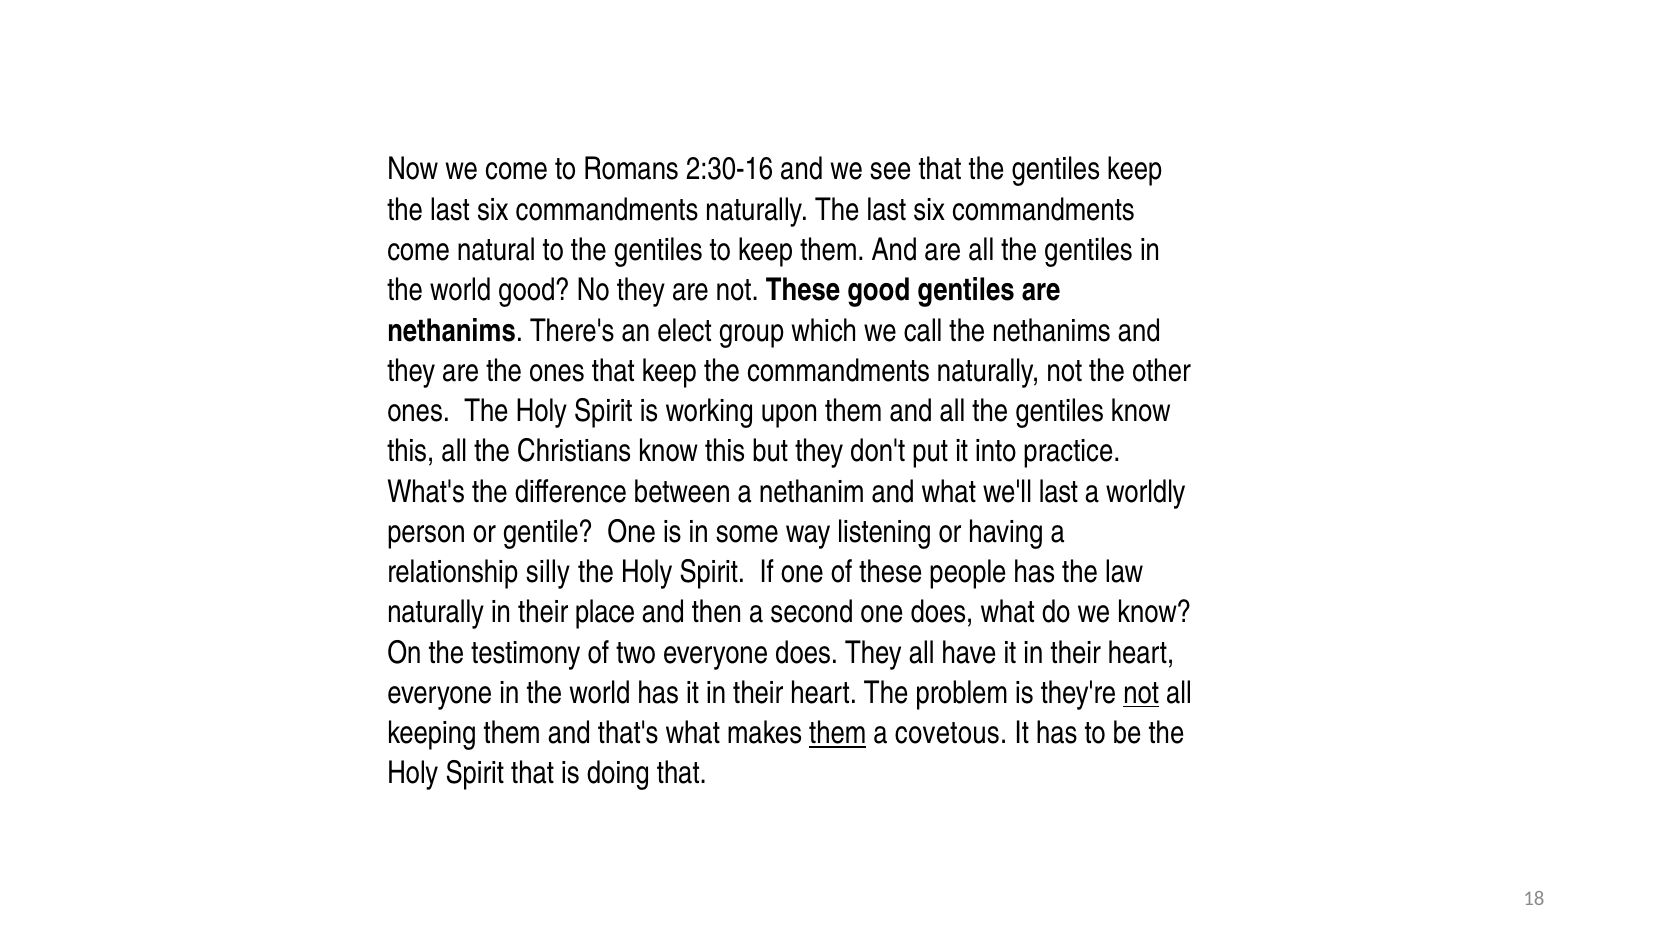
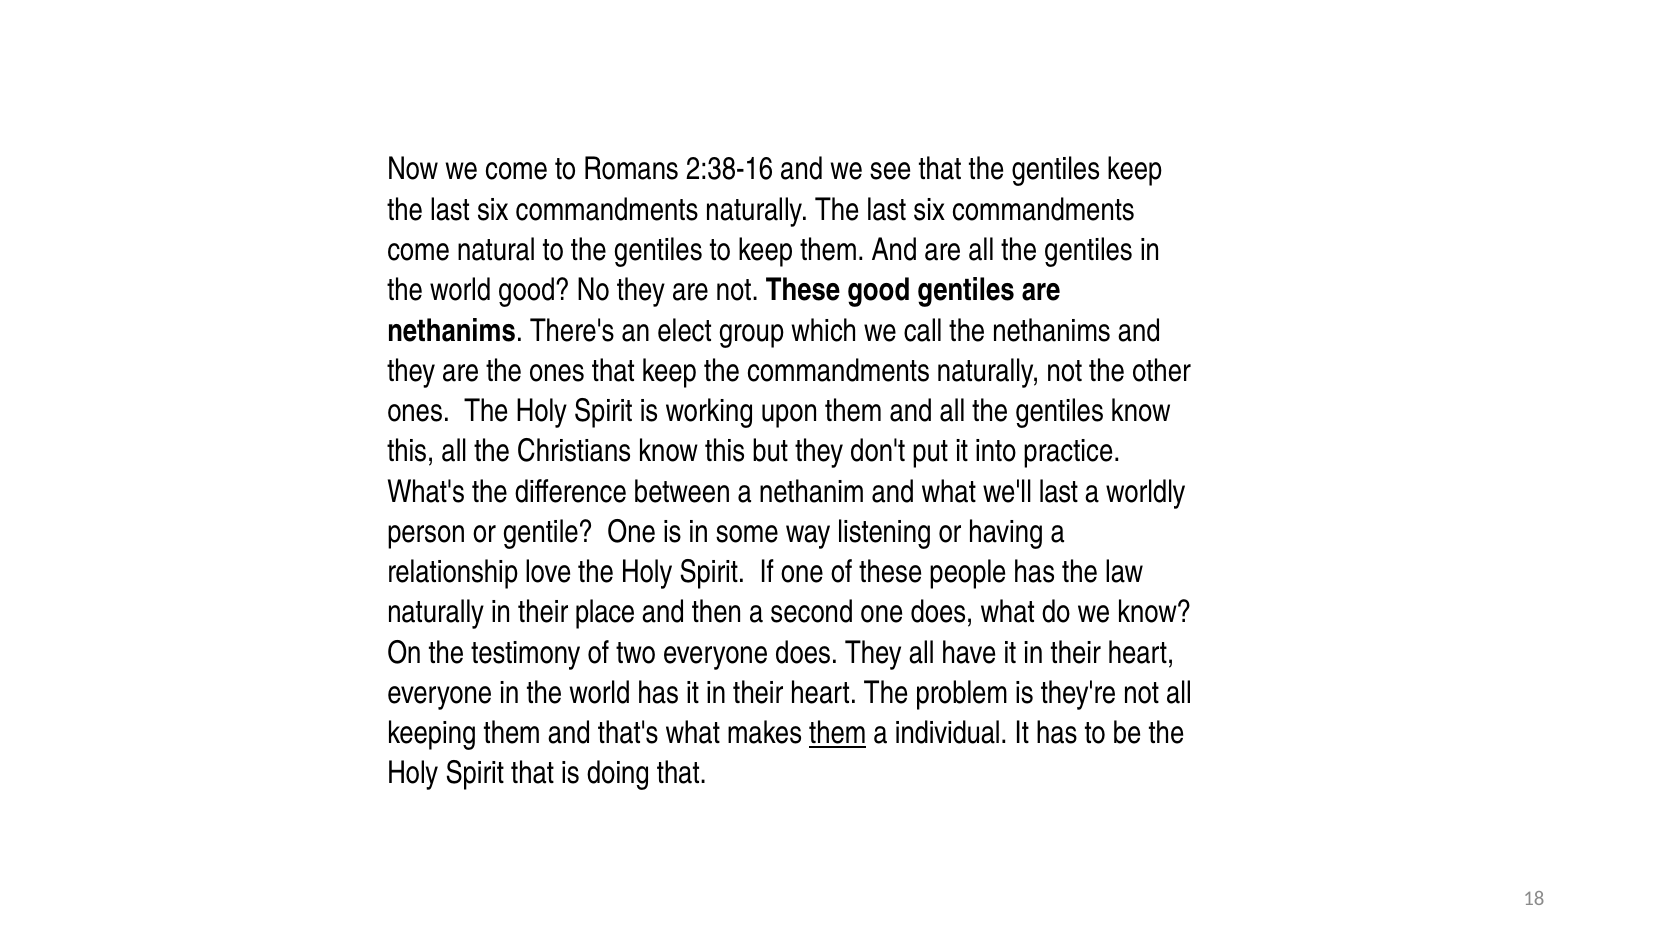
2:30-16: 2:30-16 -> 2:38-16 (730, 170)
silly: silly -> love (548, 572)
not underline: present -> none (1141, 693)
covetous: covetous -> individual (951, 733)
